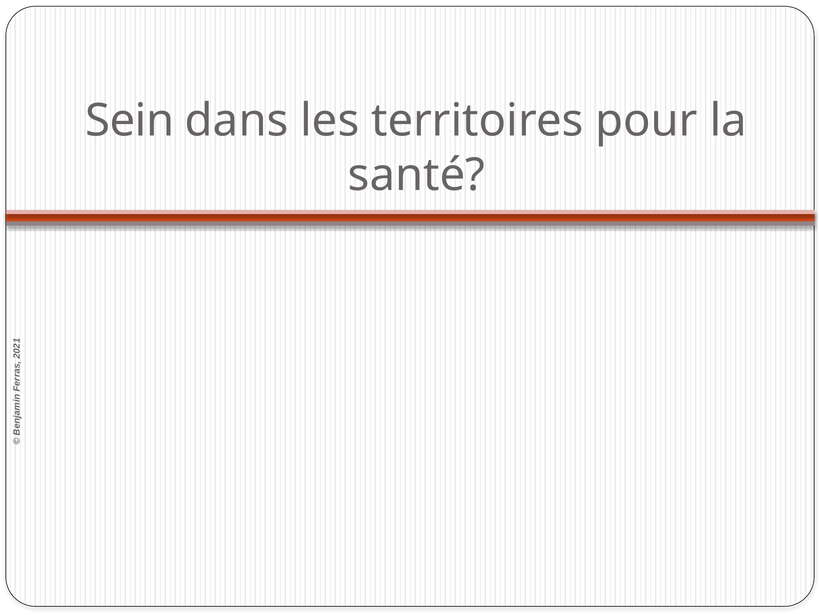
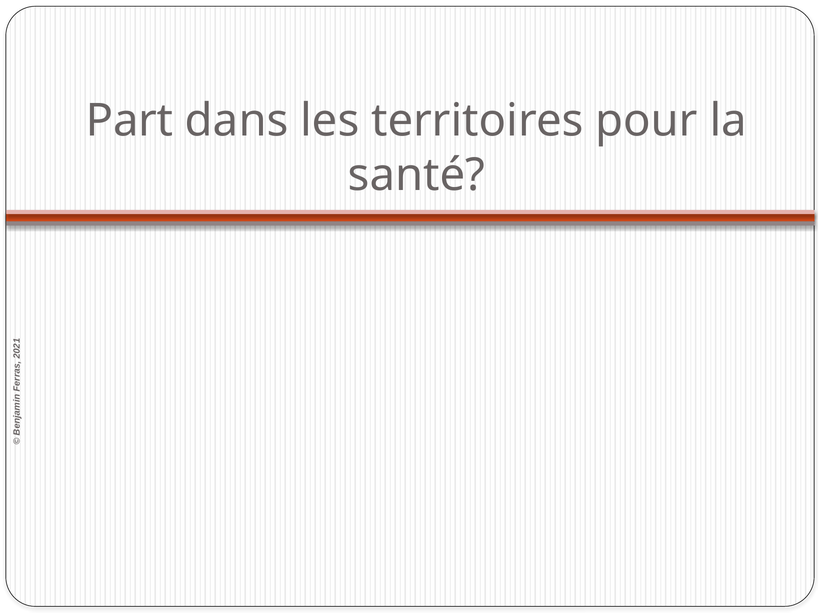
Sein: Sein -> Part (130, 121)
